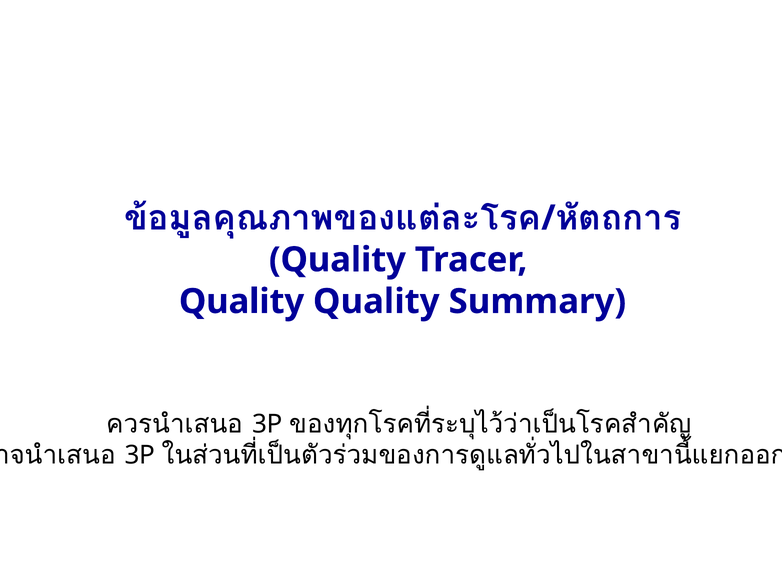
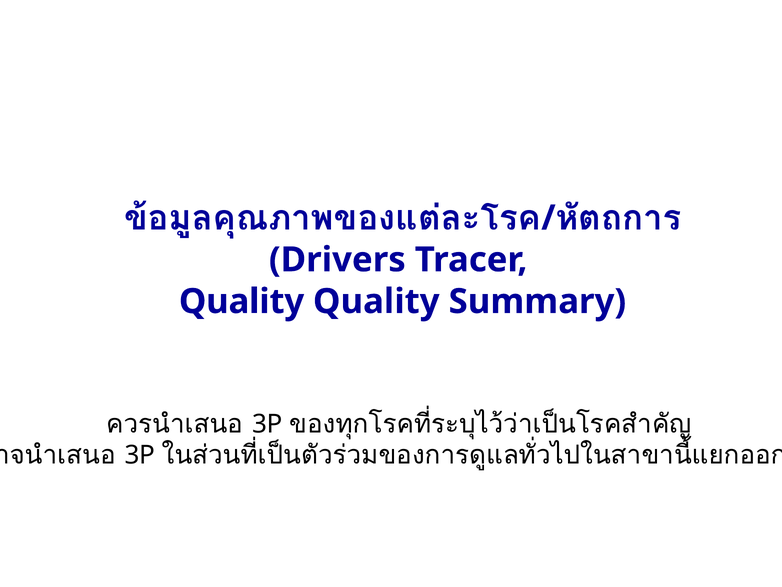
Quality: Quality -> Drivers (337, 260)
